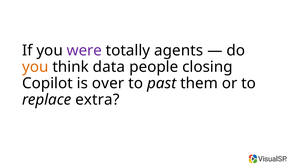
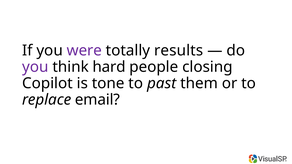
agents: agents -> results (179, 51)
you colour: orange -> purple (35, 67)
data: data -> hard (109, 67)
over: over -> tone (108, 83)
extra: extra -> email (97, 100)
